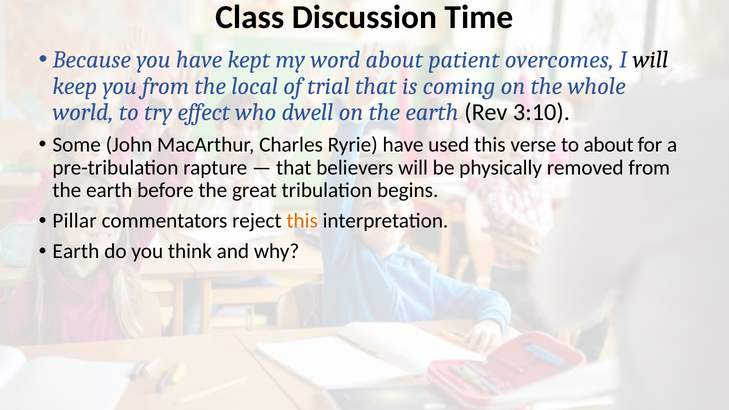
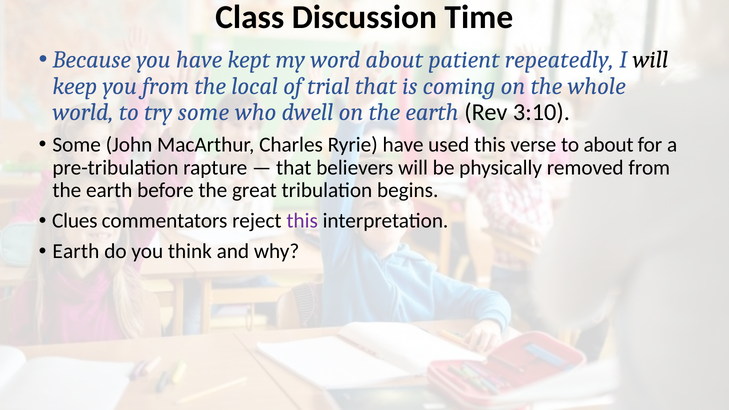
overcomes: overcomes -> repeatedly (559, 60)
try effect: effect -> some (204, 112)
Pillar: Pillar -> Clues (75, 221)
this colour: orange -> purple (302, 221)
